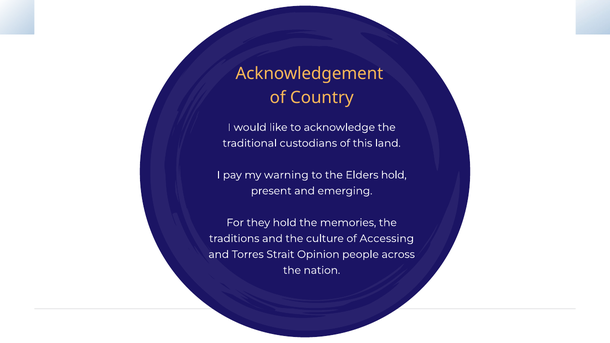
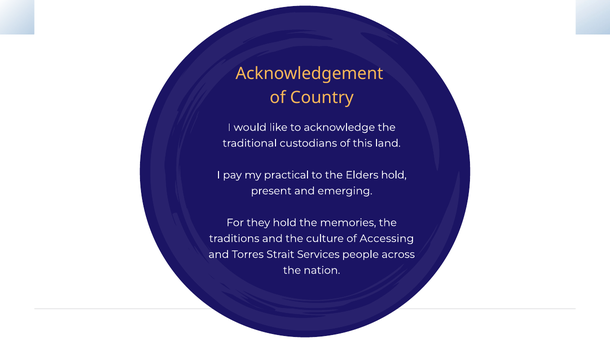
warning: warning -> practical (286, 175)
Opinion: Opinion -> Services (318, 254)
